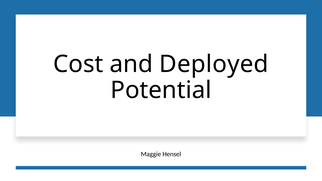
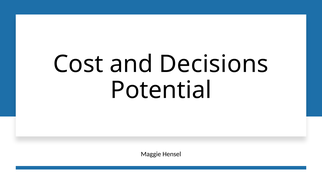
Deployed: Deployed -> Decisions (214, 64)
